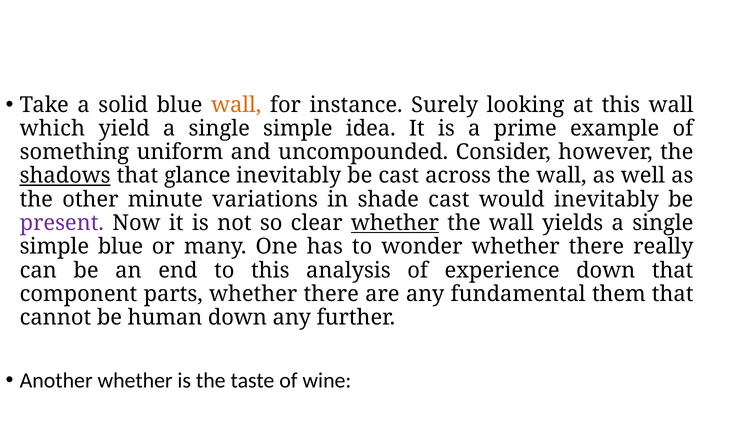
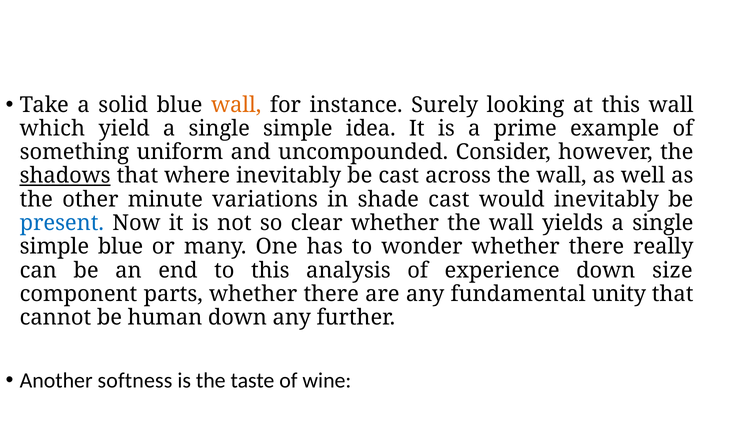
glance: glance -> where (197, 176)
present colour: purple -> blue (62, 223)
whether underline: present -> none (395, 223)
down that: that -> size (672, 271)
them: them -> unity (619, 294)
Another whether: whether -> softness (135, 381)
